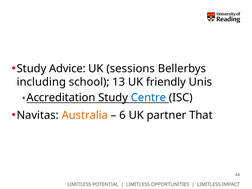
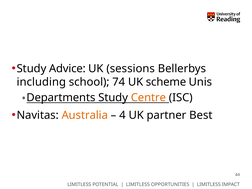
13: 13 -> 74 (119, 82)
friendly: friendly -> scheme (166, 82)
Accreditation: Accreditation -> Departments (61, 98)
Centre colour: blue -> orange (148, 98)
6: 6 -> 4 (123, 115)
That: That -> Best (201, 115)
